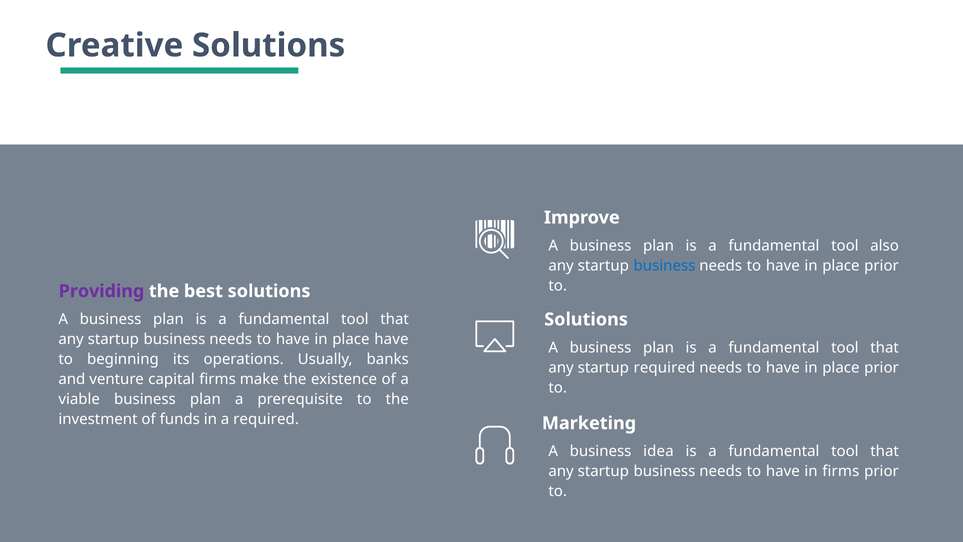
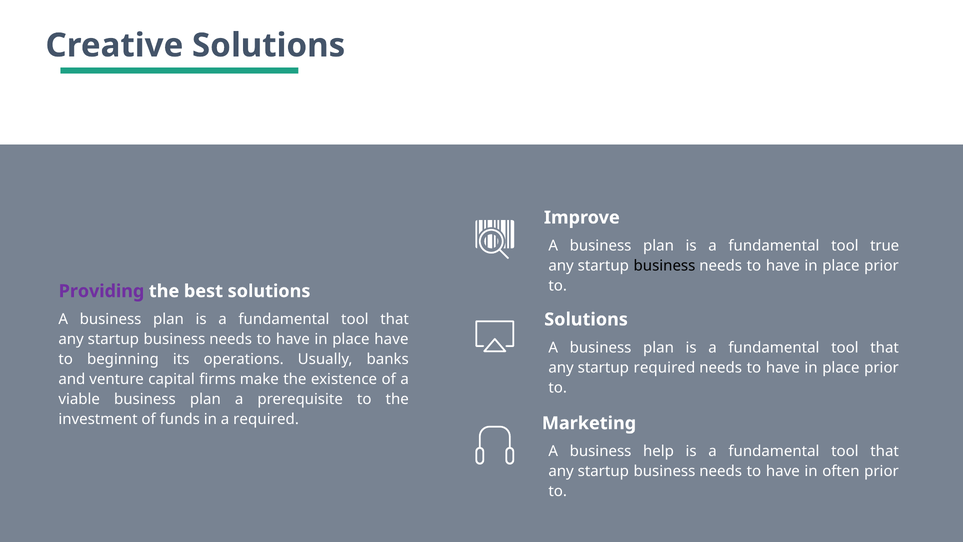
also: also -> true (885, 246)
business colour: blue -> black (665, 266)
idea: idea -> help (659, 451)
in firms: firms -> often (841, 471)
